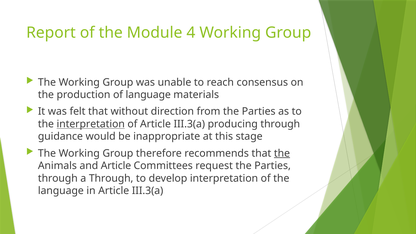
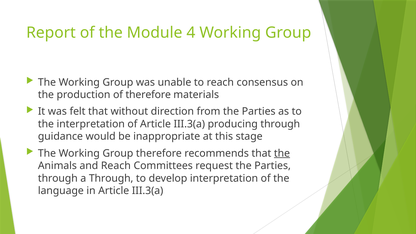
of language: language -> therefore (148, 95)
interpretation underline: present -> none (91, 124)
and Article: Article -> Reach (116, 166)
